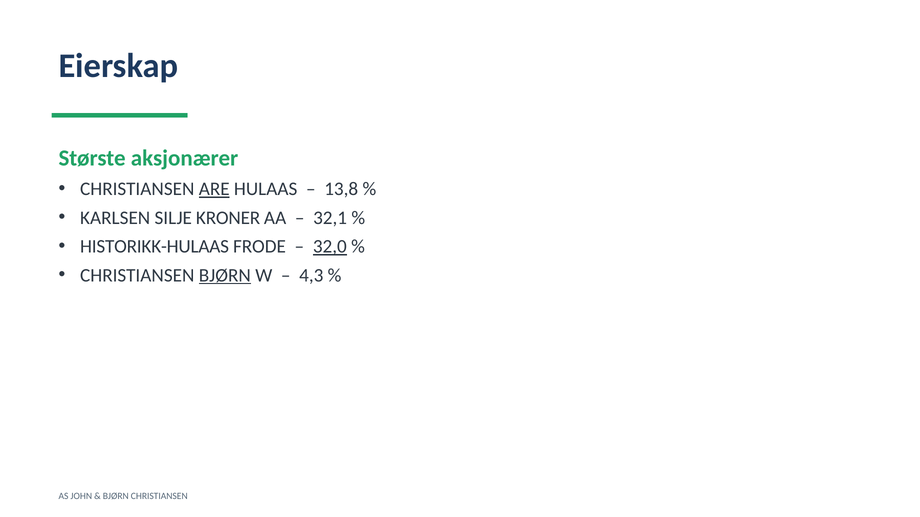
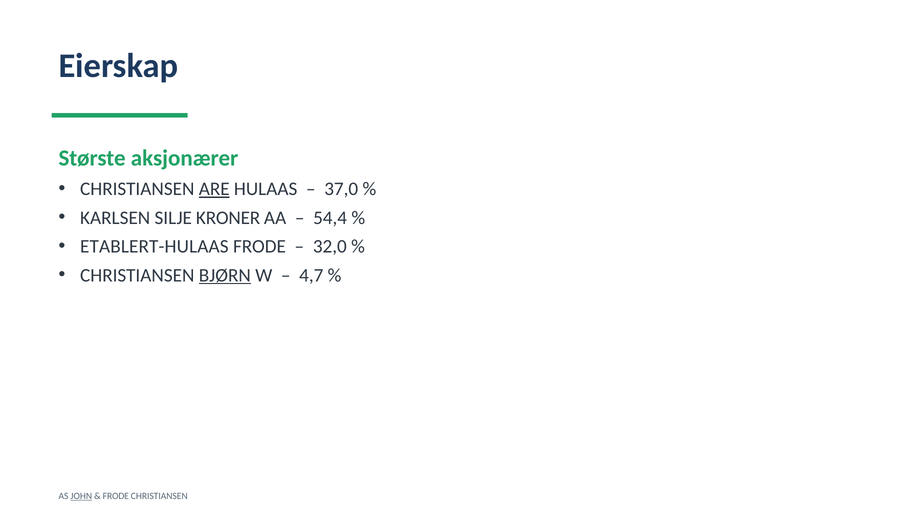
13,8: 13,8 -> 37,0 (341, 189)
32,1: 32,1 -> 54,4 (330, 218)
HISTORIKK-HULAAS: HISTORIKK-HULAAS -> ETABLERT-HULAAS (154, 247)
32,0 underline: present -> none (330, 247)
4,3: 4,3 -> 4,7 (311, 275)
JOHN underline: none -> present (81, 497)
BJØRN: BJØRN -> FRODE (116, 497)
